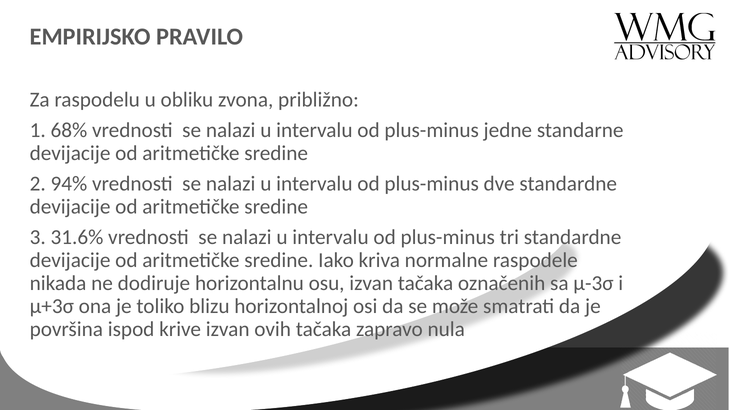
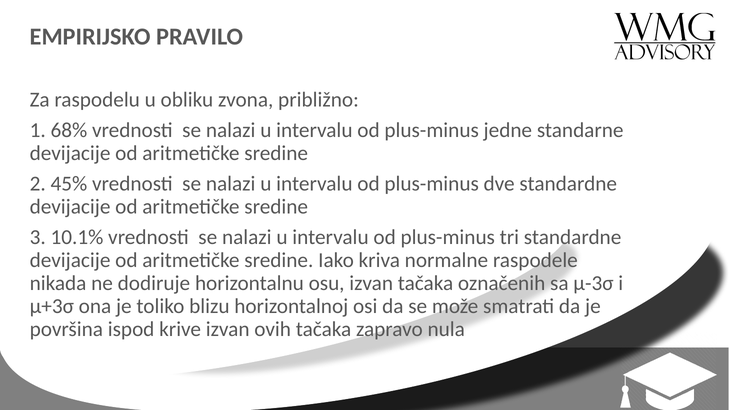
94%: 94% -> 45% (69, 184)
31.6%: 31.6% -> 10.1% (77, 237)
